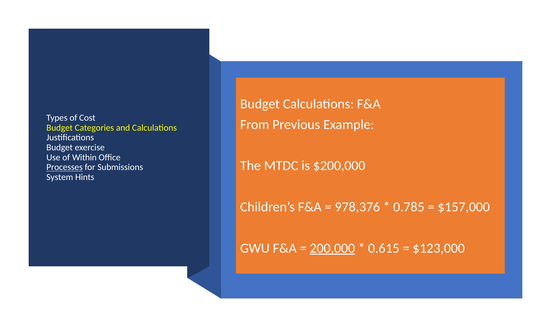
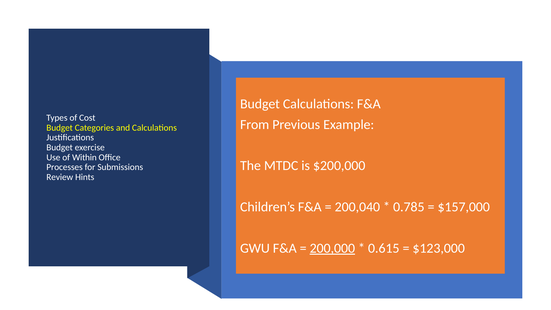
Processes underline: present -> none (65, 167)
System: System -> Review (60, 177)
978,376: 978,376 -> 200,040 (357, 207)
